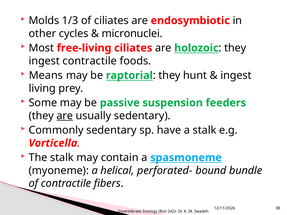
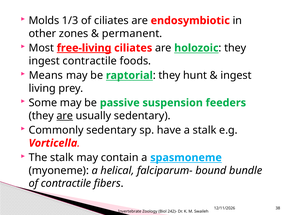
cycles: cycles -> zones (74, 34)
micronuclei: micronuclei -> permanent (132, 34)
free-living underline: none -> present (84, 48)
perforated-: perforated- -> falciparum- (165, 171)
